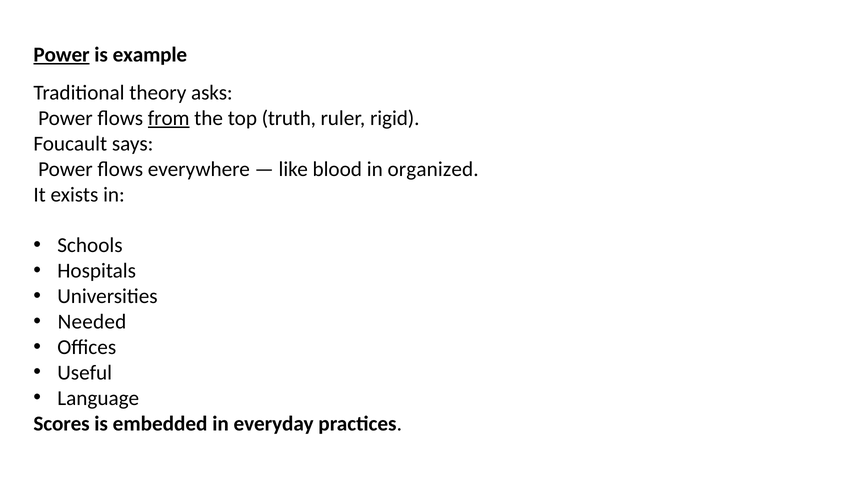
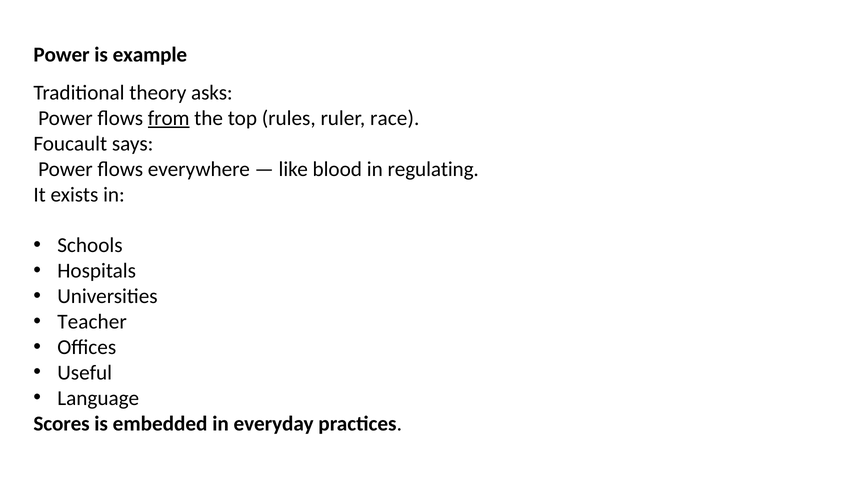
Power underline: present -> none (62, 55)
truth: truth -> rules (289, 118)
rigid: rigid -> race (395, 118)
organized: organized -> regulating (433, 169)
Needed: Needed -> Teacher (92, 322)
